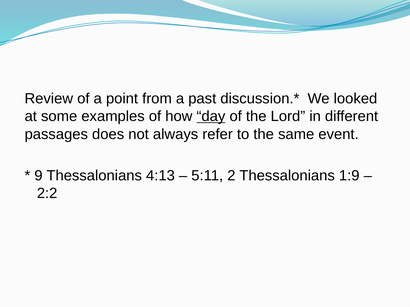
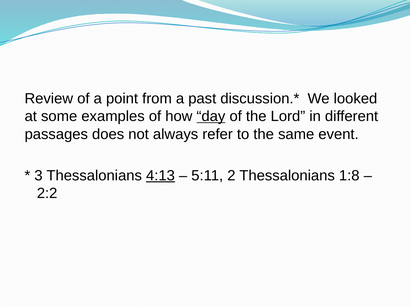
9: 9 -> 3 (38, 176)
4:13 underline: none -> present (160, 176)
1:9: 1:9 -> 1:8 (349, 176)
